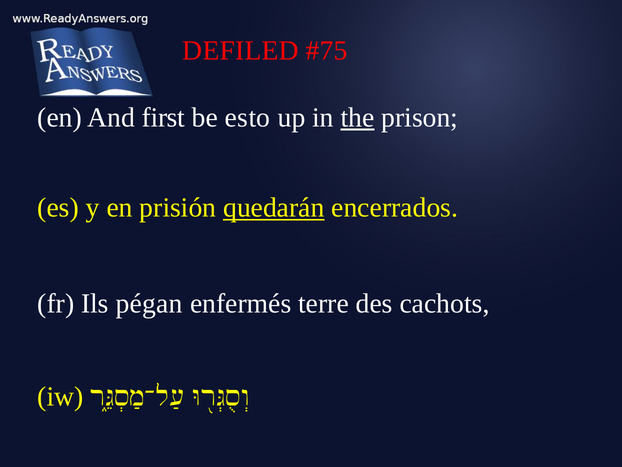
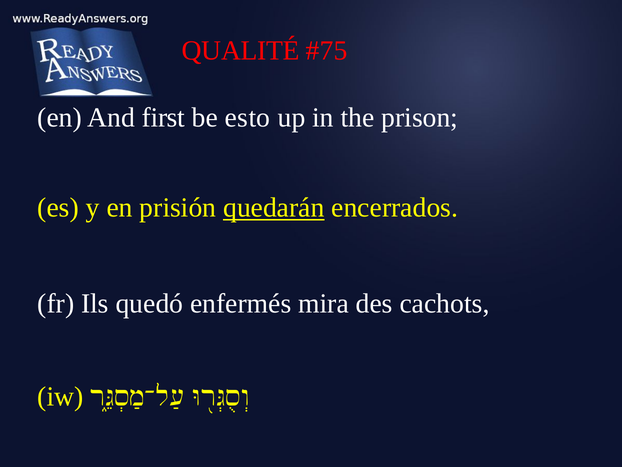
DEFILED: DEFILED -> QUALITÉ (241, 51)
the underline: present -> none (358, 117)
pégan: pégan -> quedó (149, 303)
terre: terre -> mira (324, 303)
